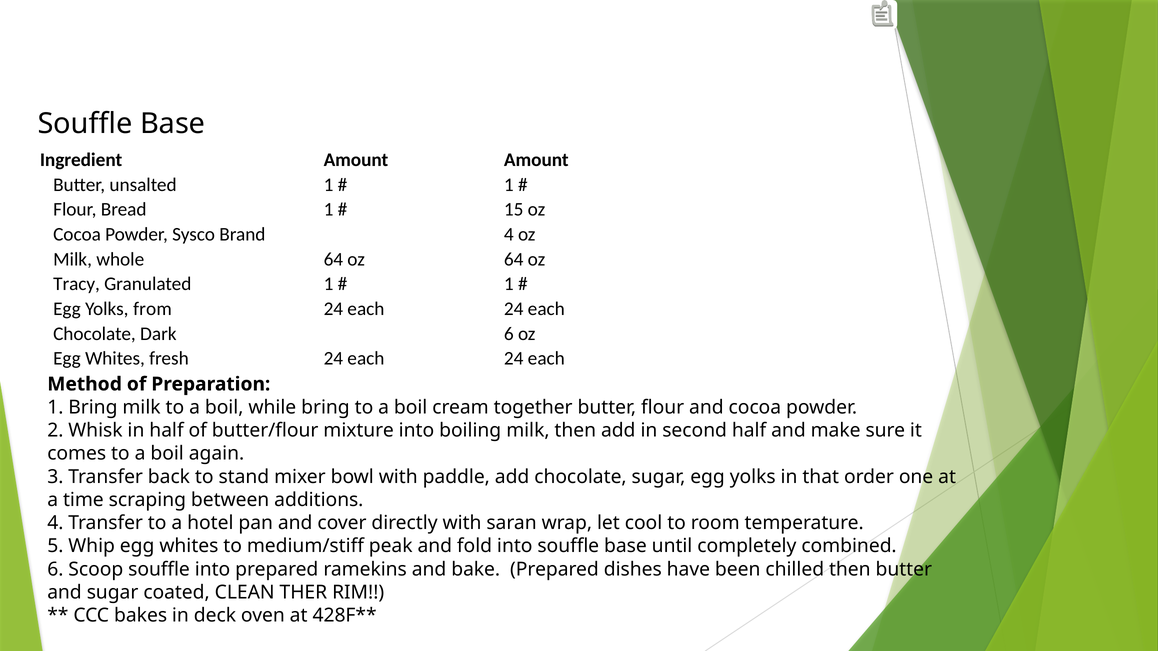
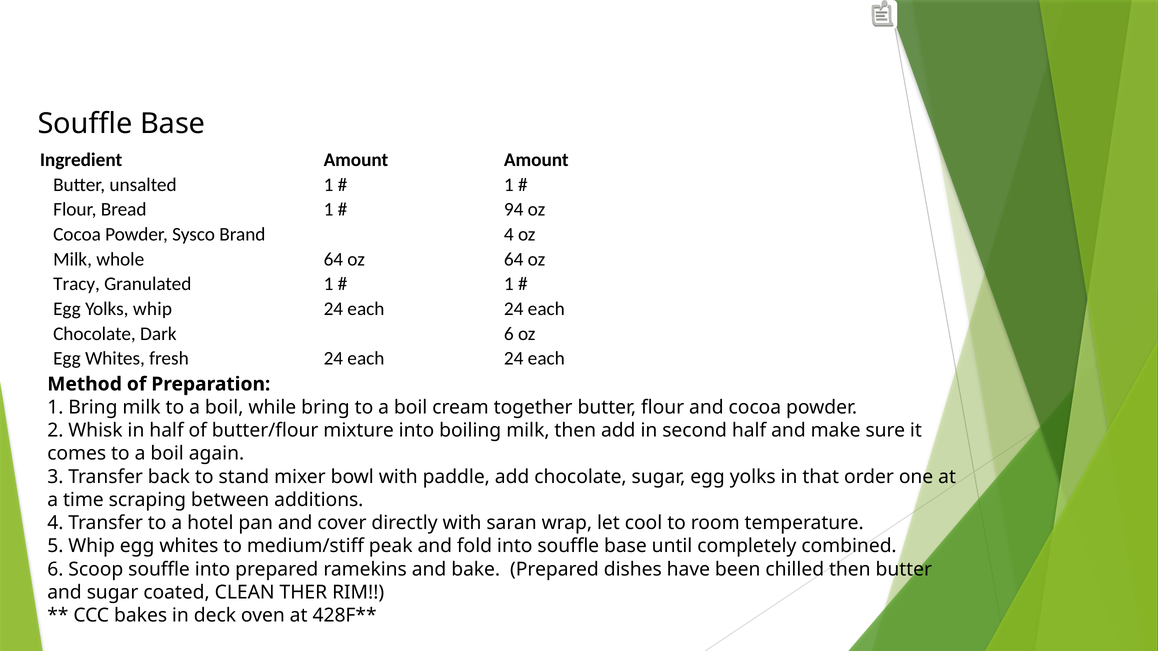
15: 15 -> 94 (514, 210)
Yolks from: from -> whip (152, 309)
